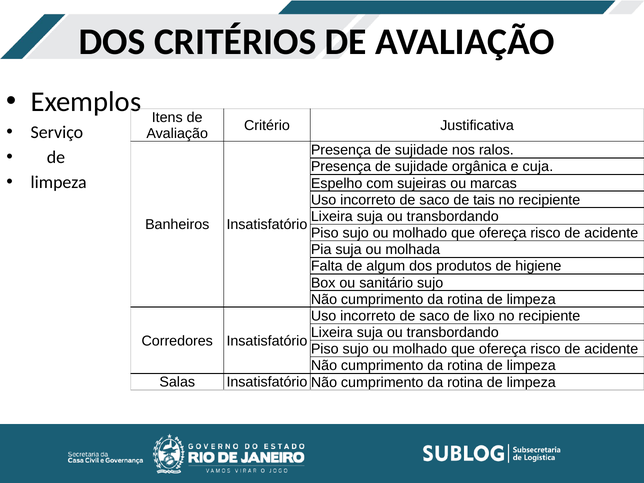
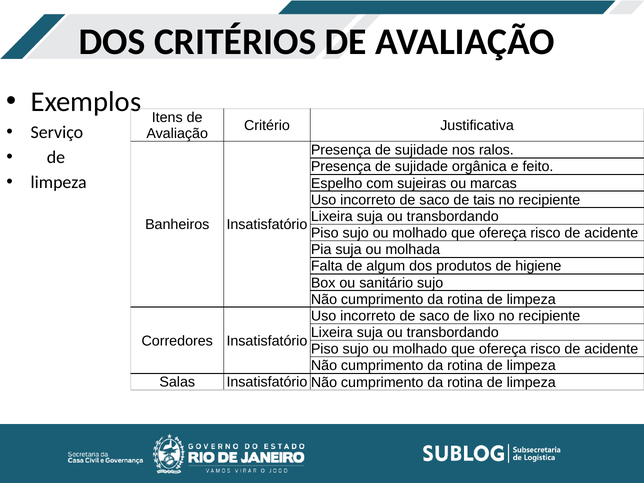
cuja: cuja -> feito (538, 167)
